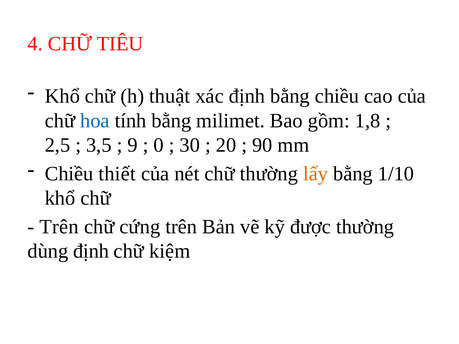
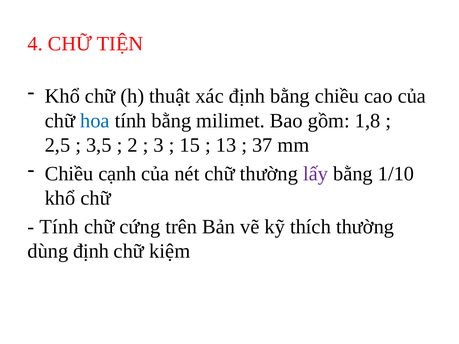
TIÊU: TIÊU -> TIỆN (120, 44)
9: 9 -> 2 (133, 145)
0: 0 -> 3 (159, 145)
30: 30 -> 15 (190, 145)
20: 20 -> 13 (226, 145)
90: 90 -> 37 (262, 145)
thiết: thiết -> cạnh (117, 174)
lấy colour: orange -> purple (316, 174)
Trên: Trên -> Tính (59, 227)
được: được -> thích (310, 227)
